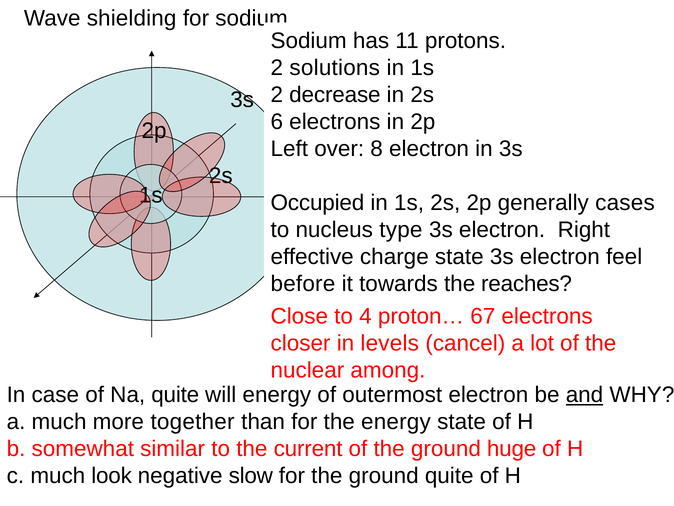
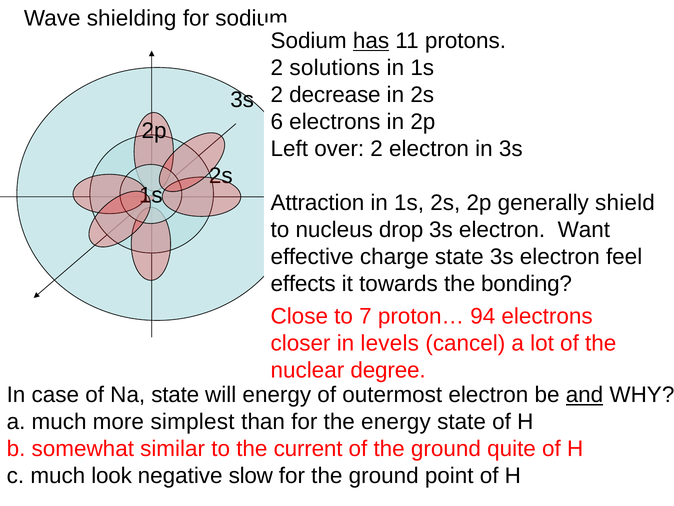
has underline: none -> present (371, 41)
over 8: 8 -> 2 (377, 149)
Occupied: Occupied -> Attraction (317, 203)
cases: cases -> shield (625, 203)
type: type -> drop (401, 230)
Right: Right -> Want (584, 230)
before: before -> effects (303, 283)
reaches: reaches -> bonding (527, 283)
4: 4 -> 7 (365, 316)
67: 67 -> 94 (483, 316)
among: among -> degree (388, 370)
Na quite: quite -> state (175, 395)
together: together -> simplest (193, 422)
huge: huge -> quite (512, 449)
ground quite: quite -> point (449, 476)
